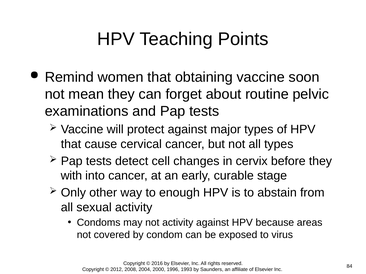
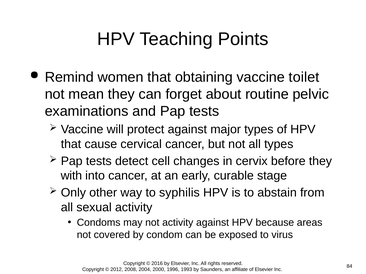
soon: soon -> toilet (304, 77)
enough: enough -> syphilis (179, 193)
